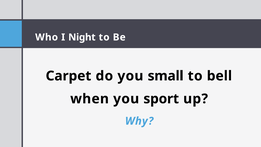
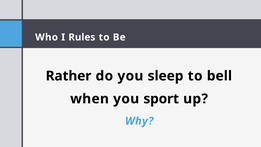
Night: Night -> Rules (82, 37)
Carpet: Carpet -> Rather (69, 76)
small: small -> sleep (166, 76)
